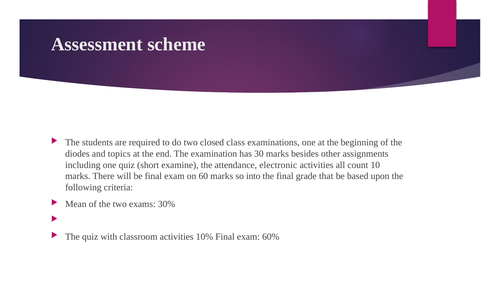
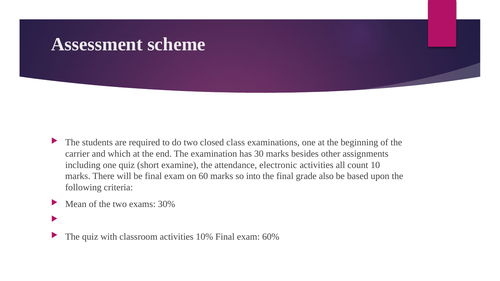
diodes: diodes -> carrier (77, 154)
topics: topics -> which (119, 154)
that: that -> also (326, 176)
